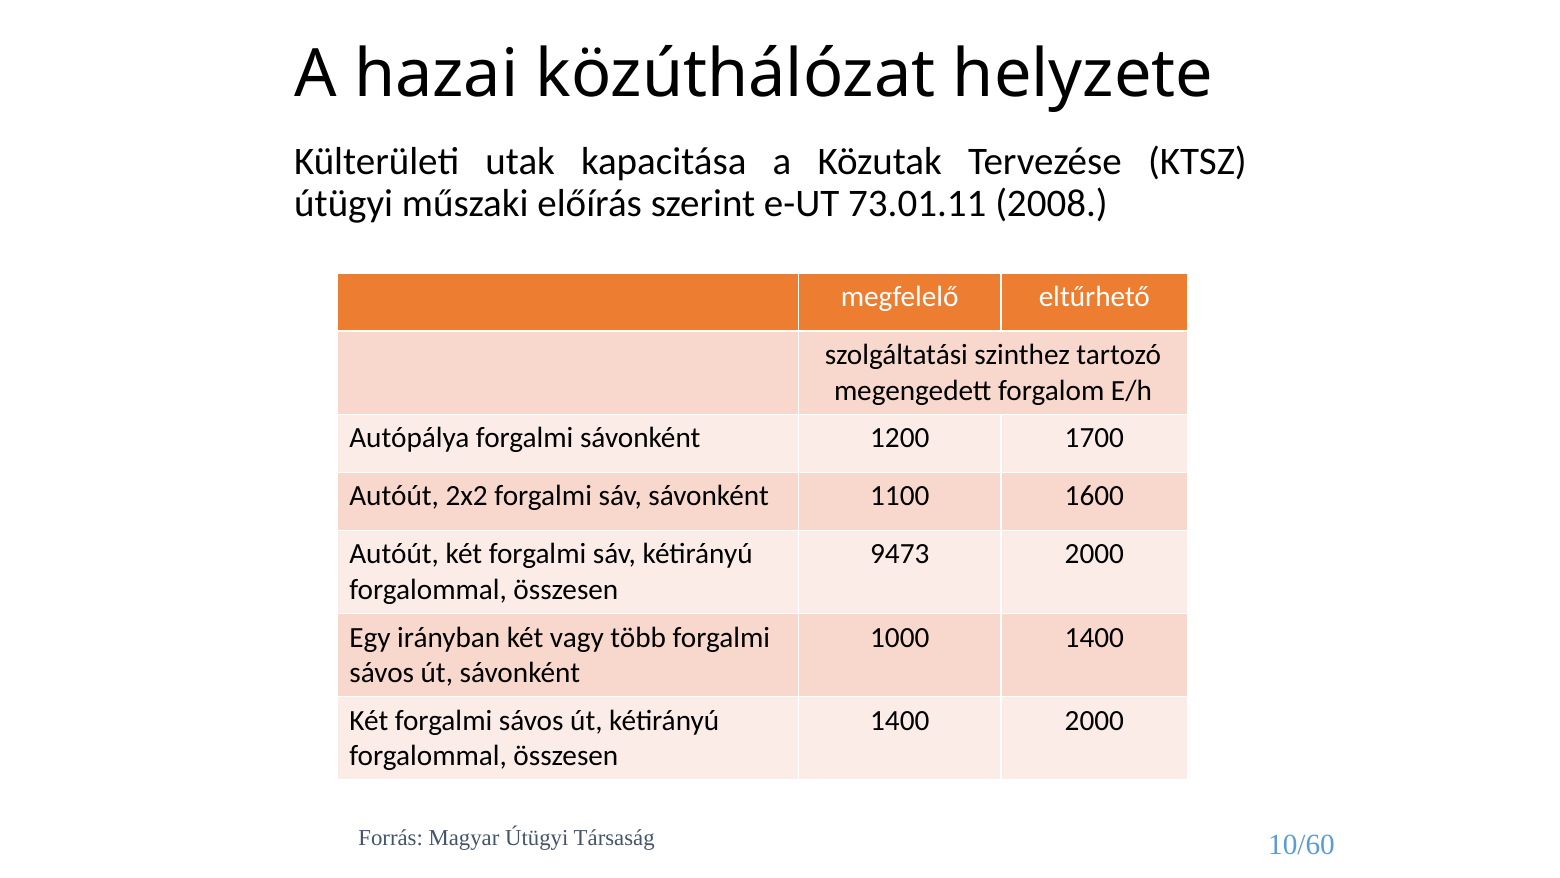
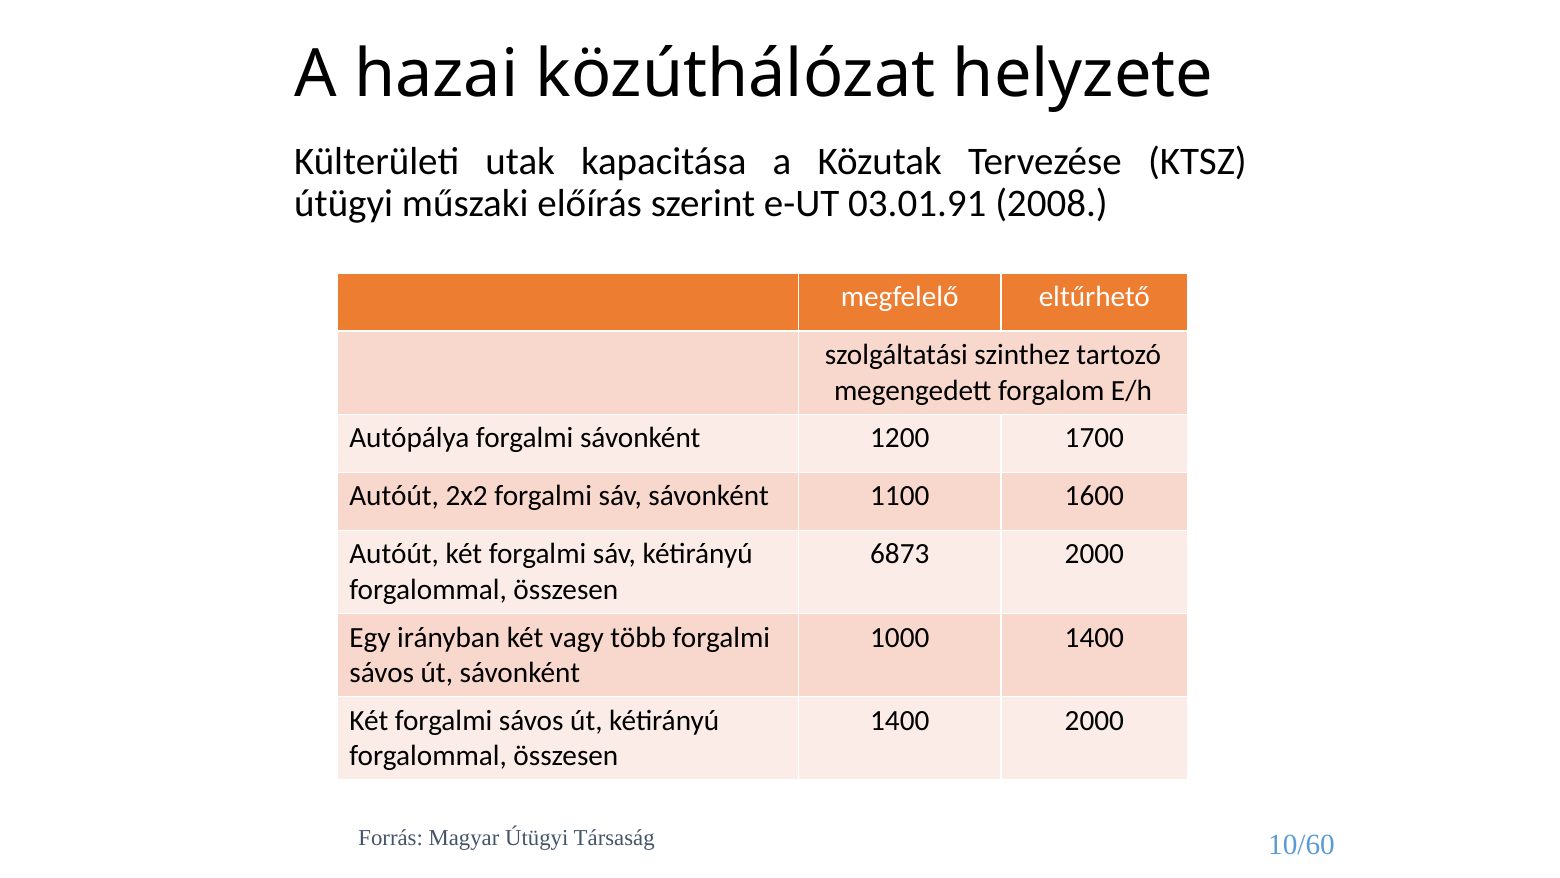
73.01.11: 73.01.11 -> 03.01.91 (917, 203)
9473: 9473 -> 6873 (900, 554)
